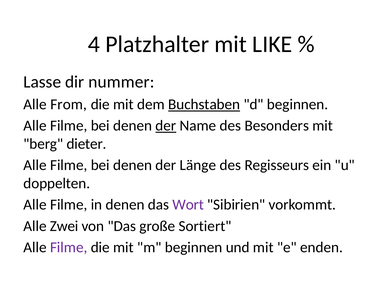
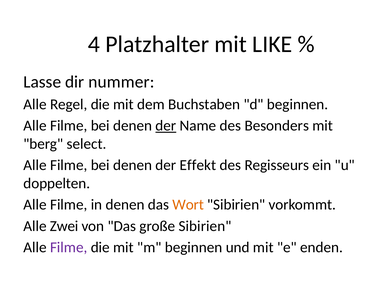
From: From -> Regel (69, 104)
Buchstaben underline: present -> none (204, 104)
dieter: dieter -> select (86, 144)
Länge: Länge -> Effekt (198, 165)
Wort colour: purple -> orange (188, 204)
große Sortiert: Sortiert -> Sibirien (205, 226)
